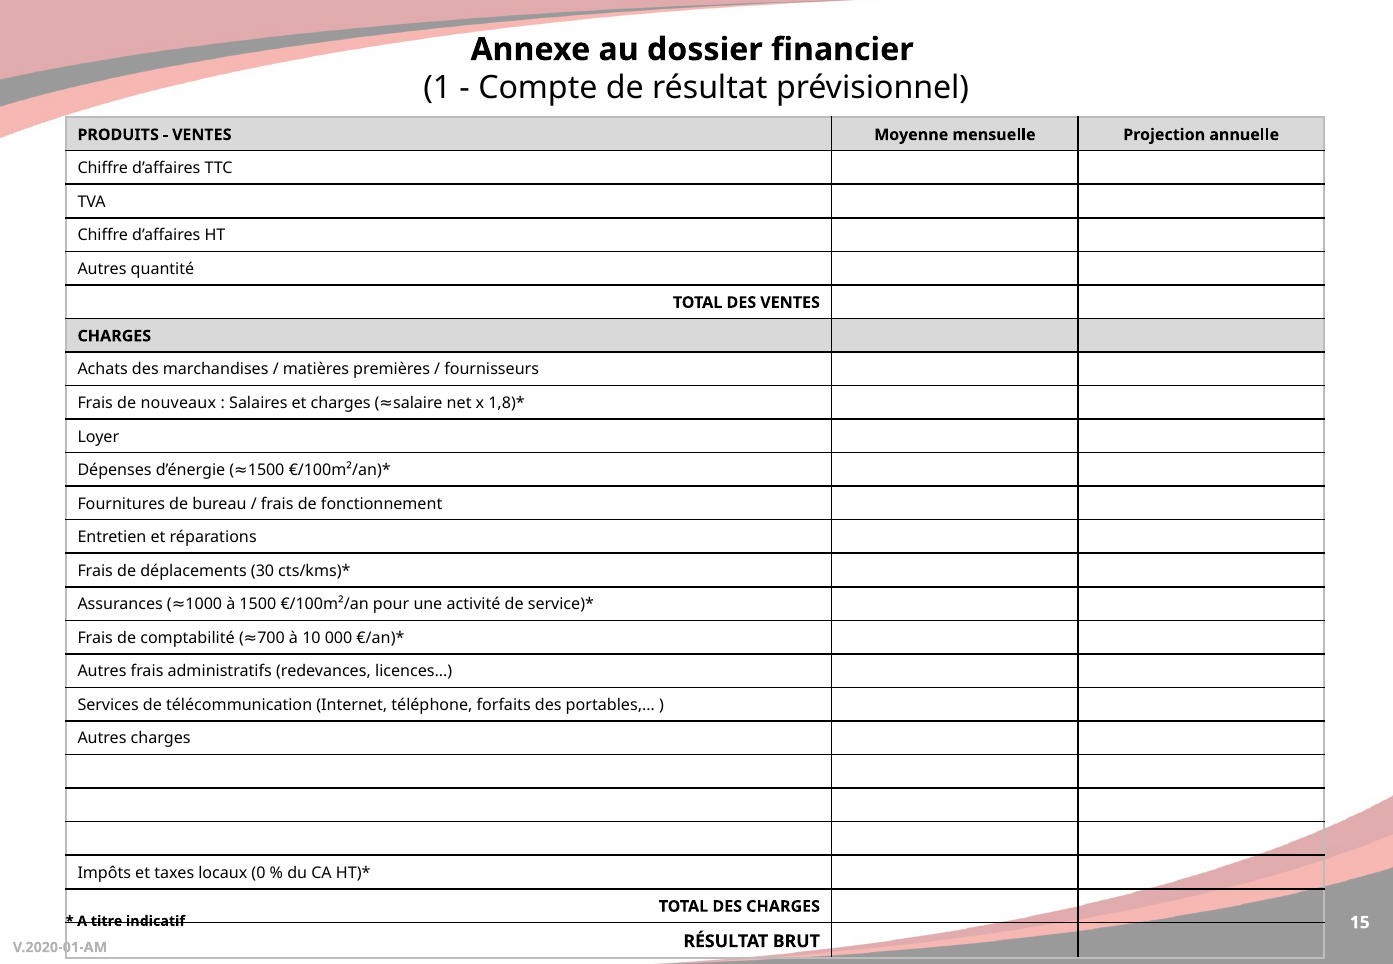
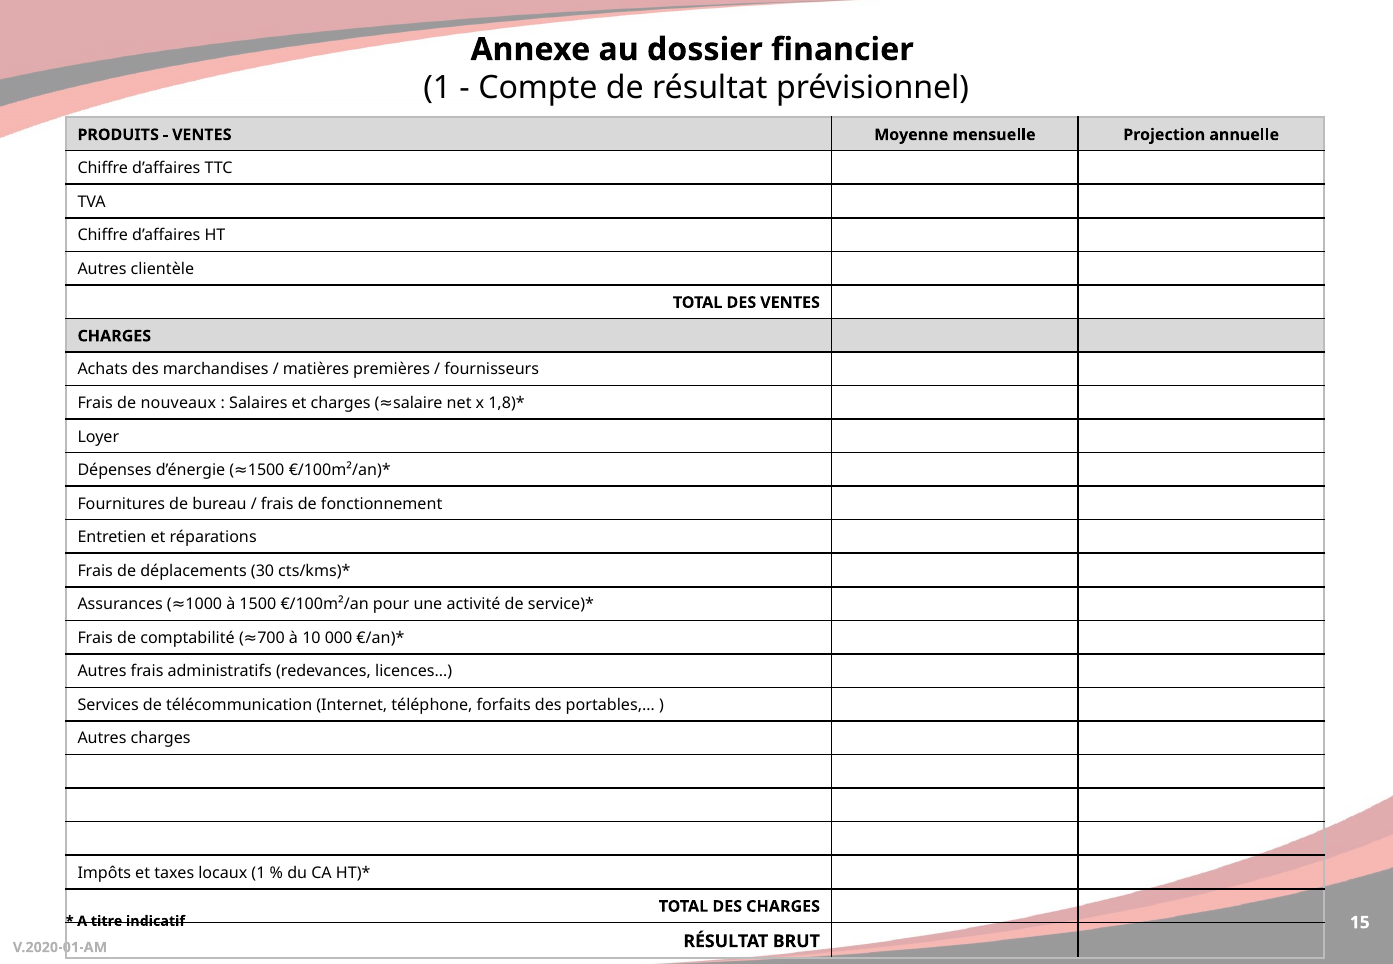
quantité: quantité -> clientèle (162, 269)
locaux 0: 0 -> 1 (259, 873)
